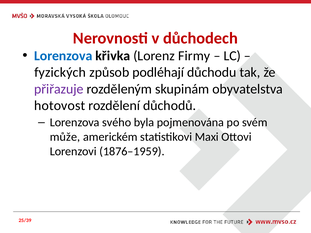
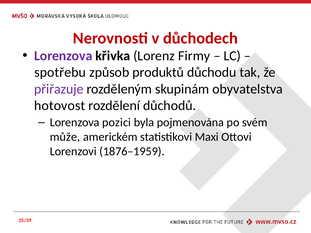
Lorenzova colour: blue -> purple (63, 56)
fyzických: fyzických -> spotřebu (60, 72)
podléhají: podléhají -> produktů (158, 72)
svého: svého -> pozici (117, 123)
